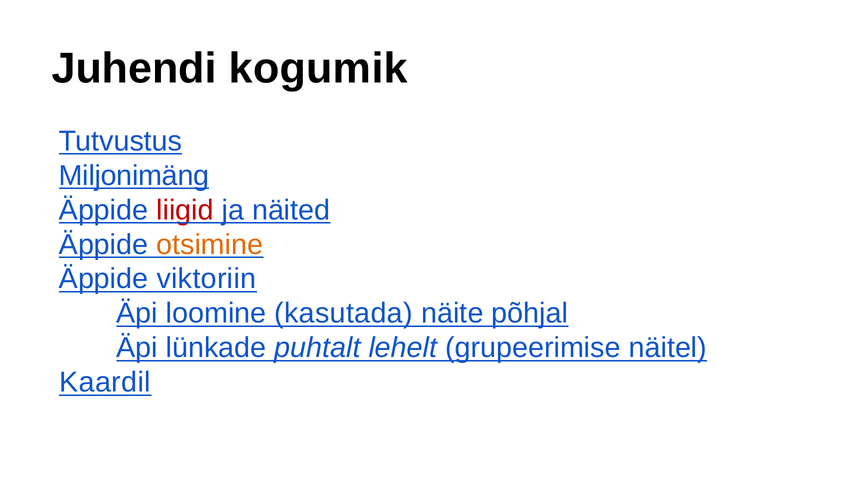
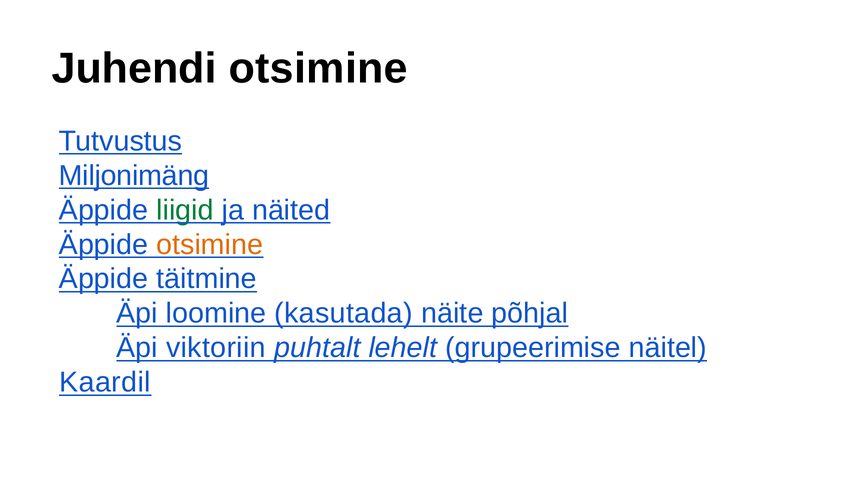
Juhendi kogumik: kogumik -> otsimine (318, 69)
liigid colour: red -> green (185, 210)
viktoriin: viktoriin -> täitmine (207, 279)
lünkade: lünkade -> viktoriin (216, 348)
